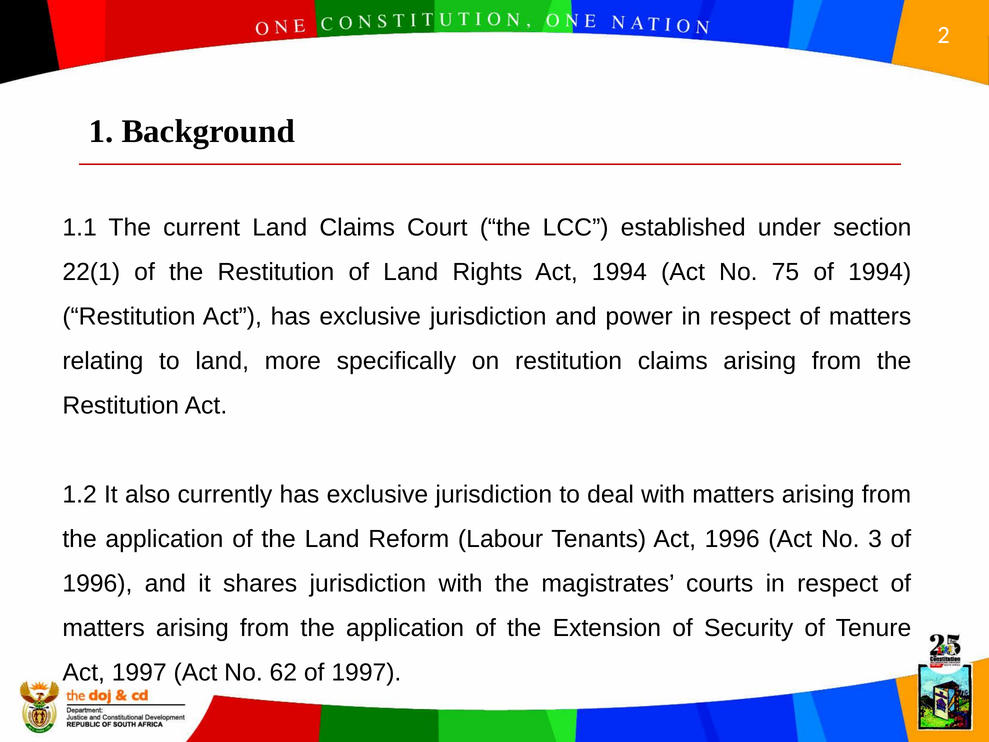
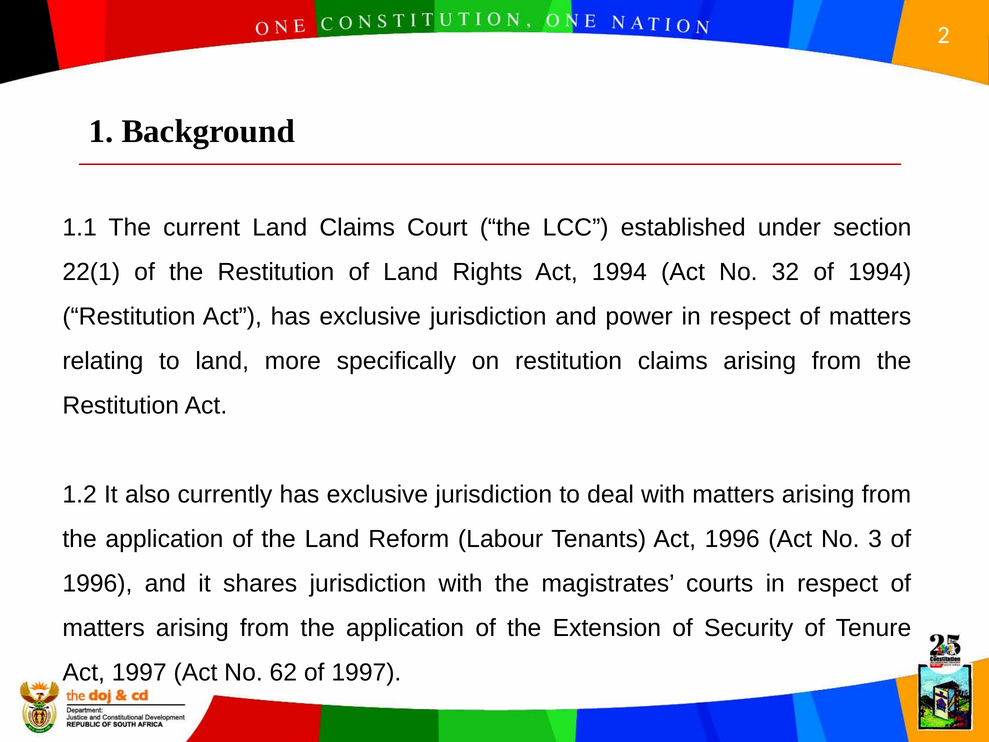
75: 75 -> 32 (785, 272)
